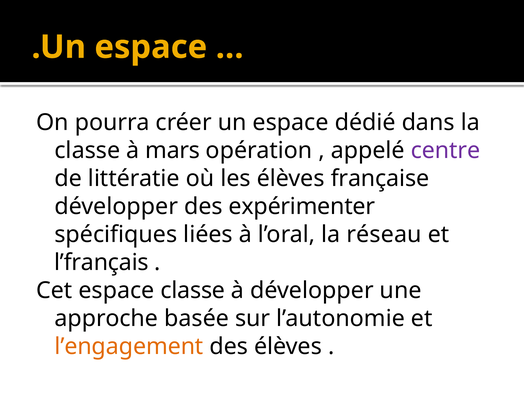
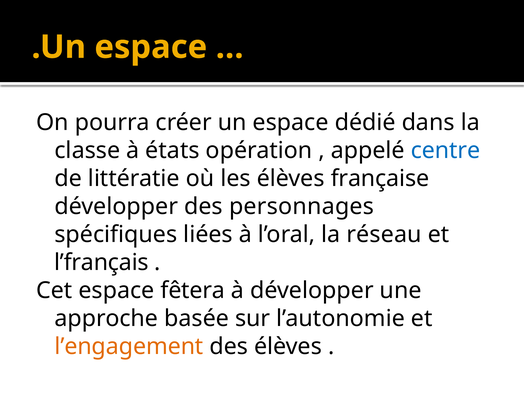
mars: mars -> états (172, 151)
centre colour: purple -> blue (446, 151)
expérimenter: expérimenter -> personnages (302, 207)
espace classe: classe -> fêtera (193, 290)
